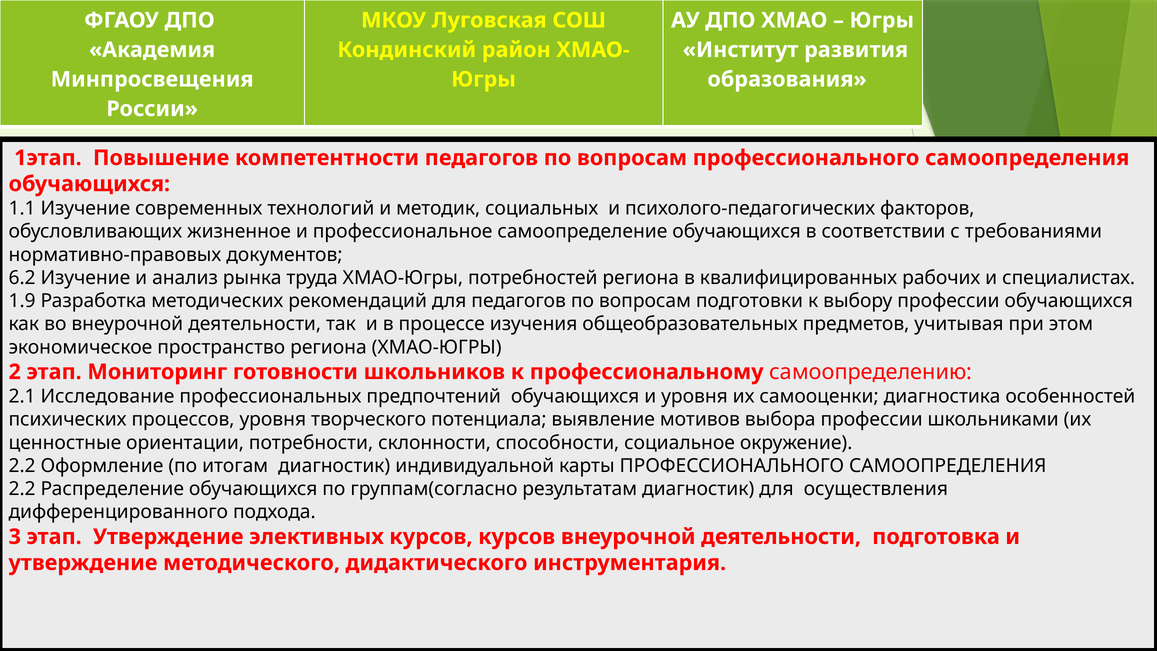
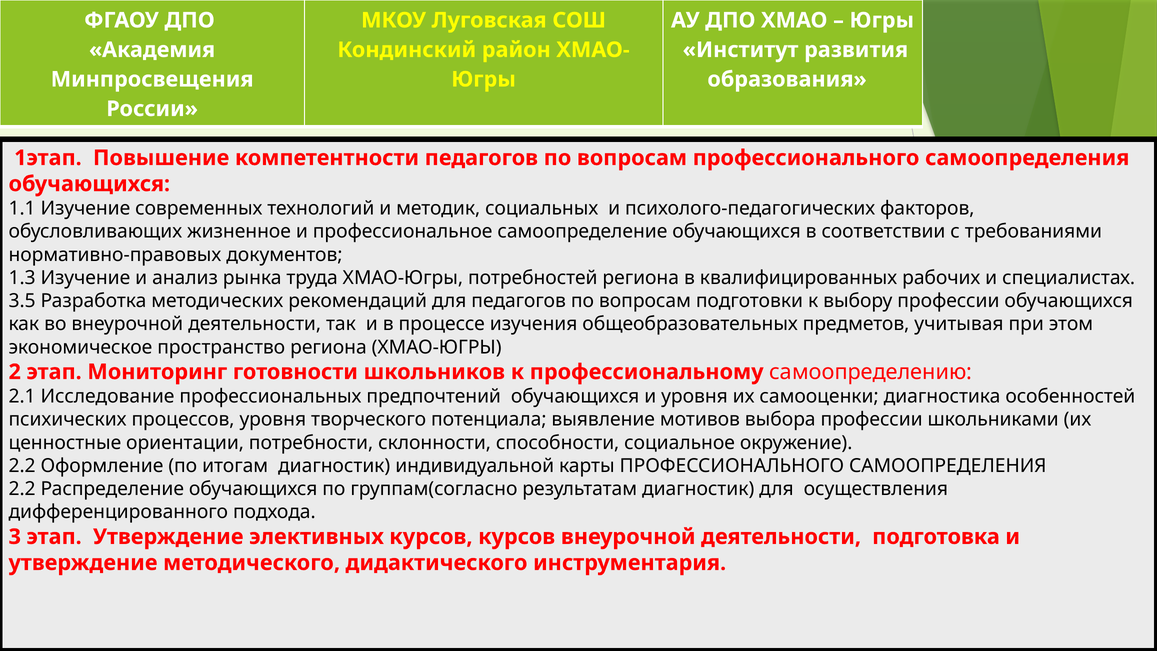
6.2: 6.2 -> 1.3 (22, 278)
1.9: 1.9 -> 3.5 (22, 301)
